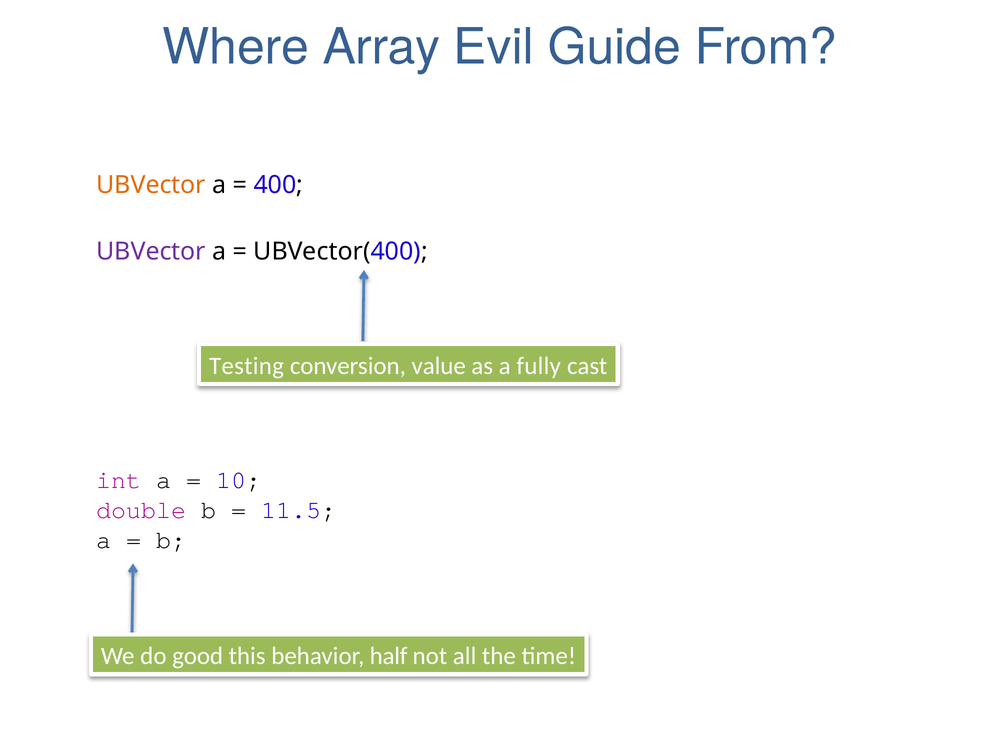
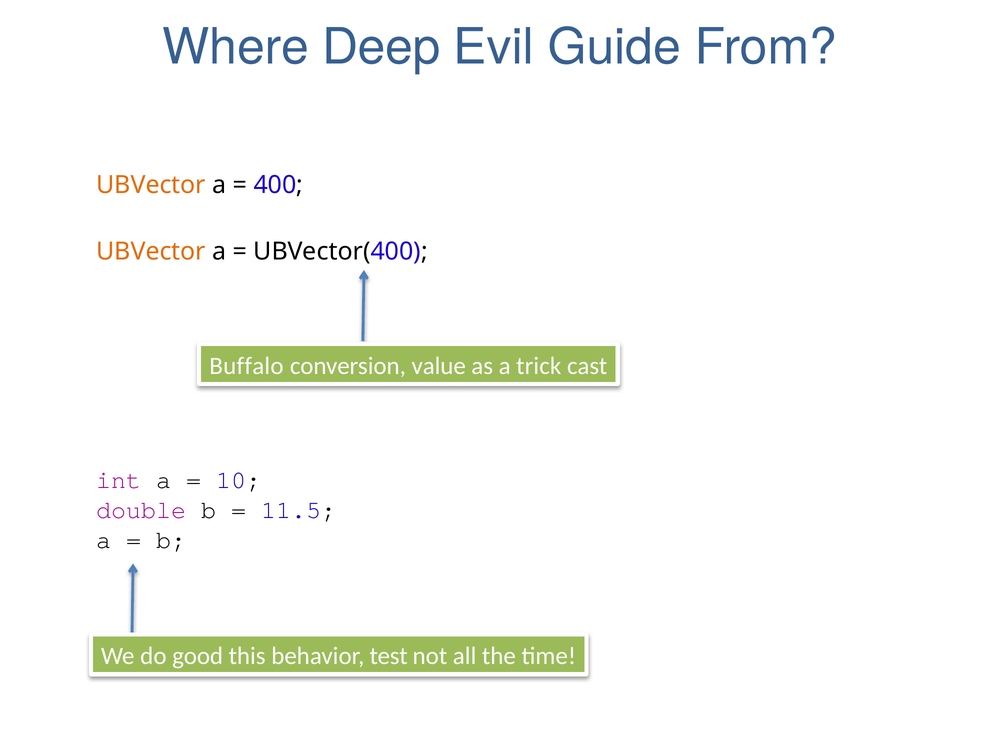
Array: Array -> Deep (381, 47)
UBVector colour: purple -> orange (151, 251)
Testing: Testing -> Buffalo (246, 366)
fully: fully -> trick (539, 366)
half: half -> test (389, 656)
